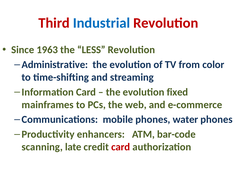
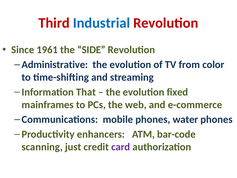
1963: 1963 -> 1961 (47, 50)
LESS: LESS -> SIDE (91, 50)
Information Card: Card -> That (86, 92)
late: late -> just (73, 147)
card colour: red -> purple (121, 147)
